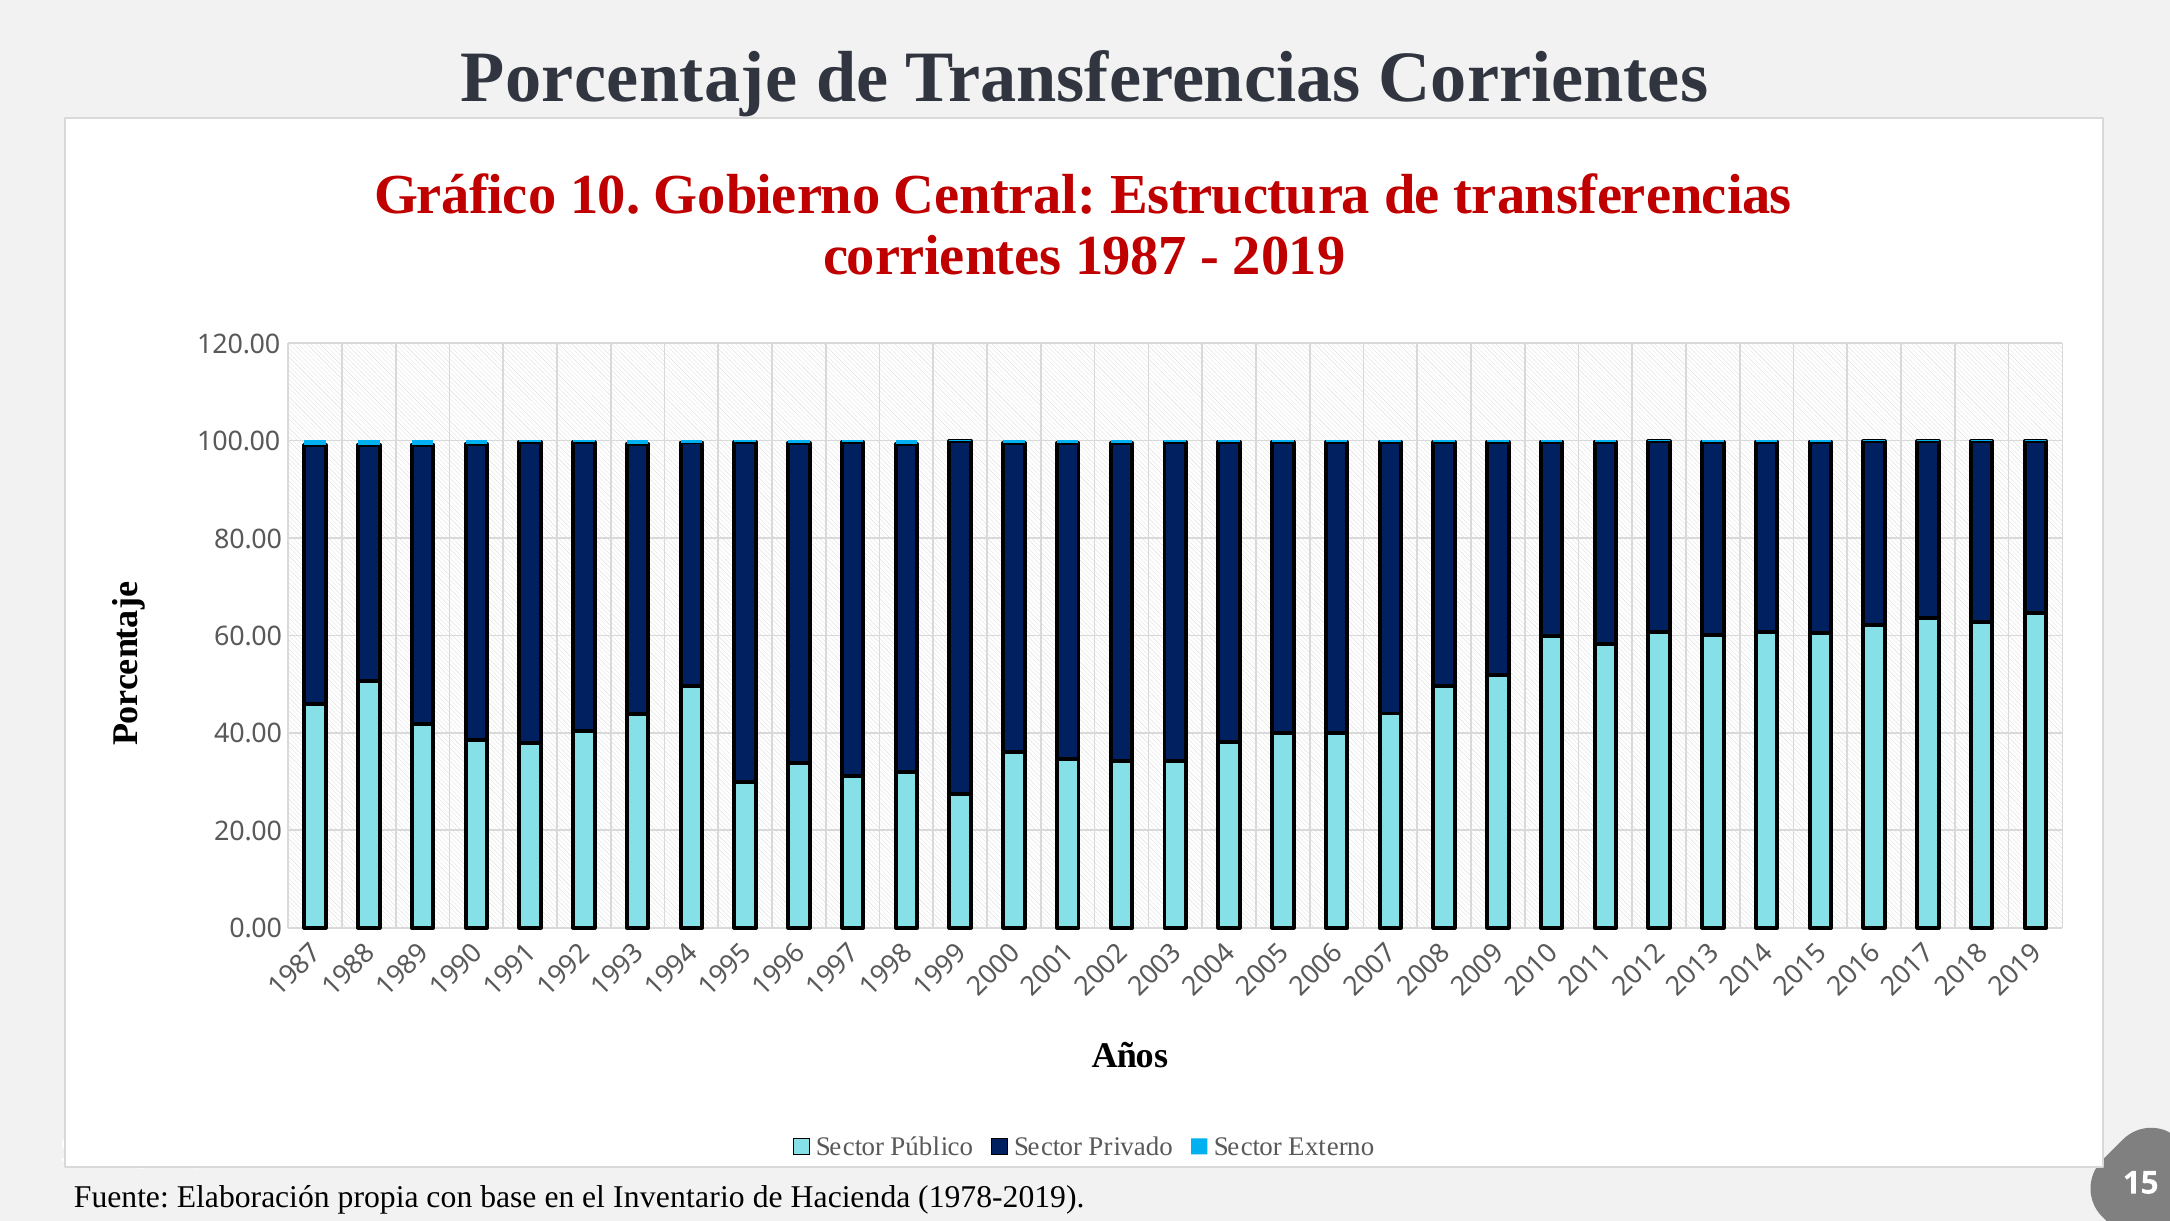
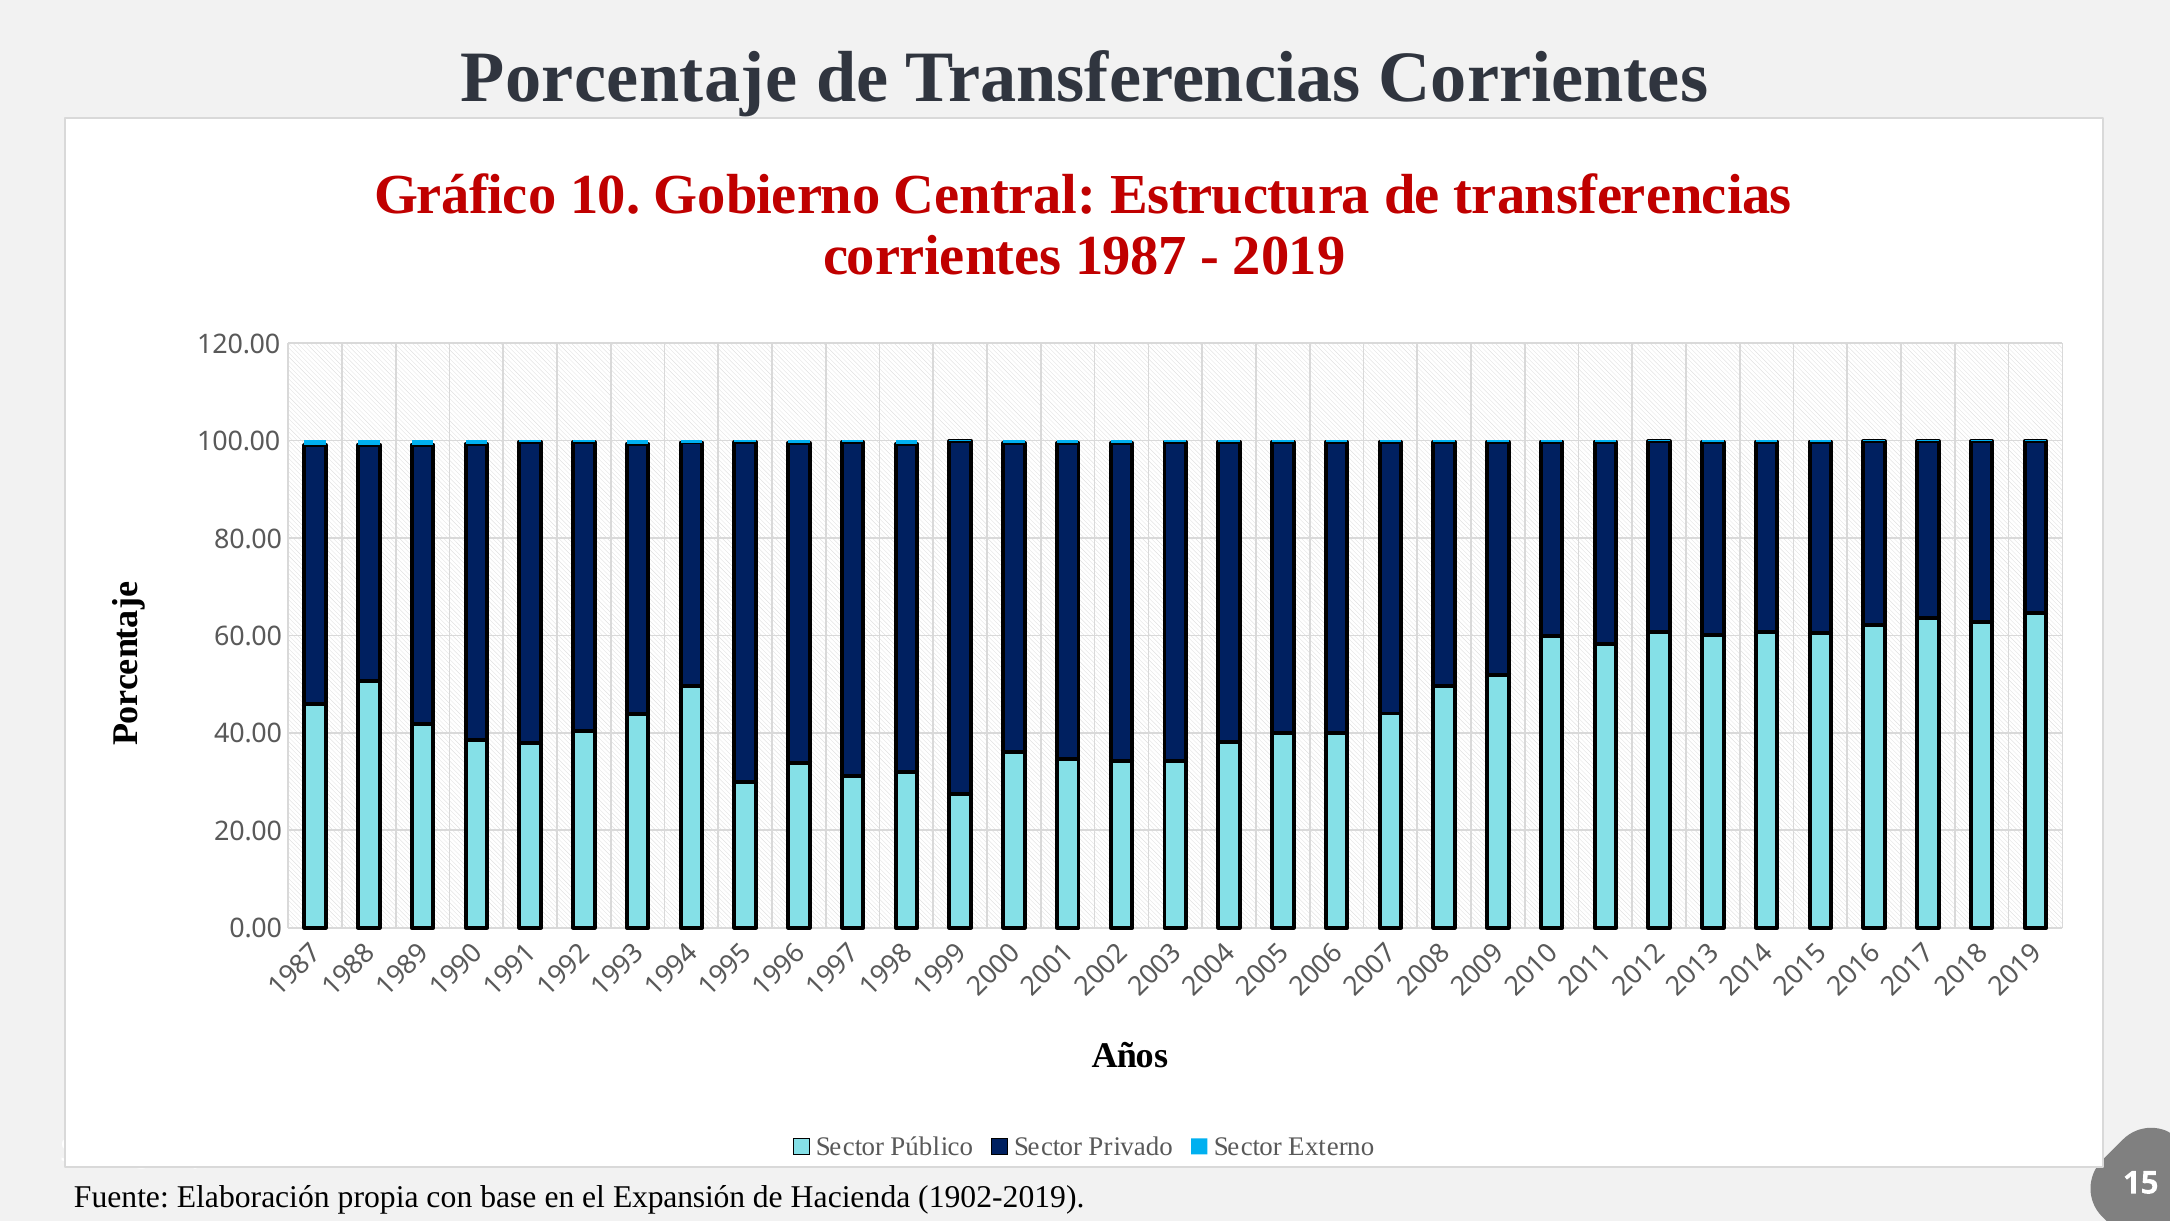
Inventario: Inventario -> Expansión (679, 1197)
1978-2019: 1978-2019 -> 1902-2019 (1001, 1197)
